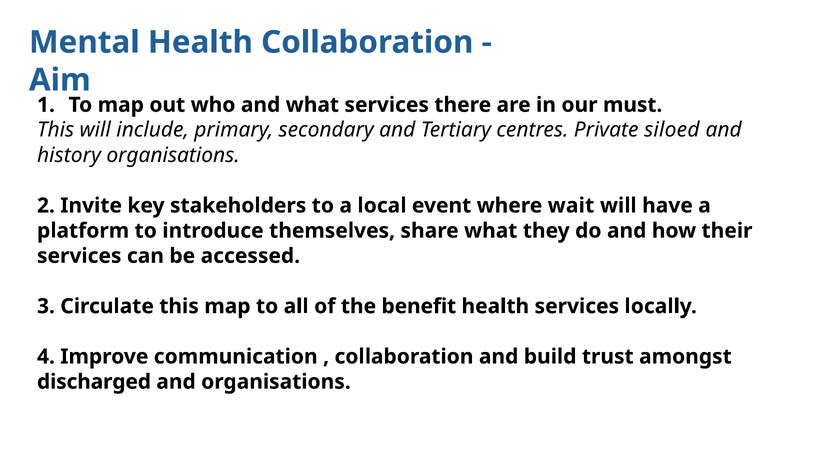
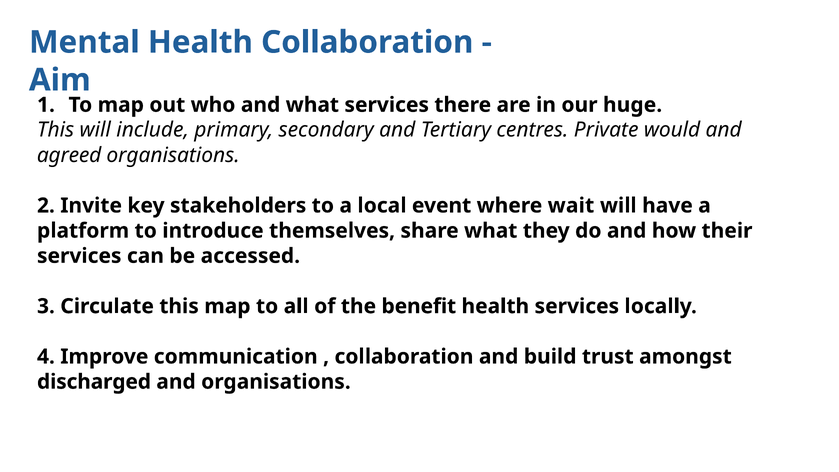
must: must -> huge (633, 105)
siloed: siloed -> would (672, 130)
history: history -> agreed (69, 155)
